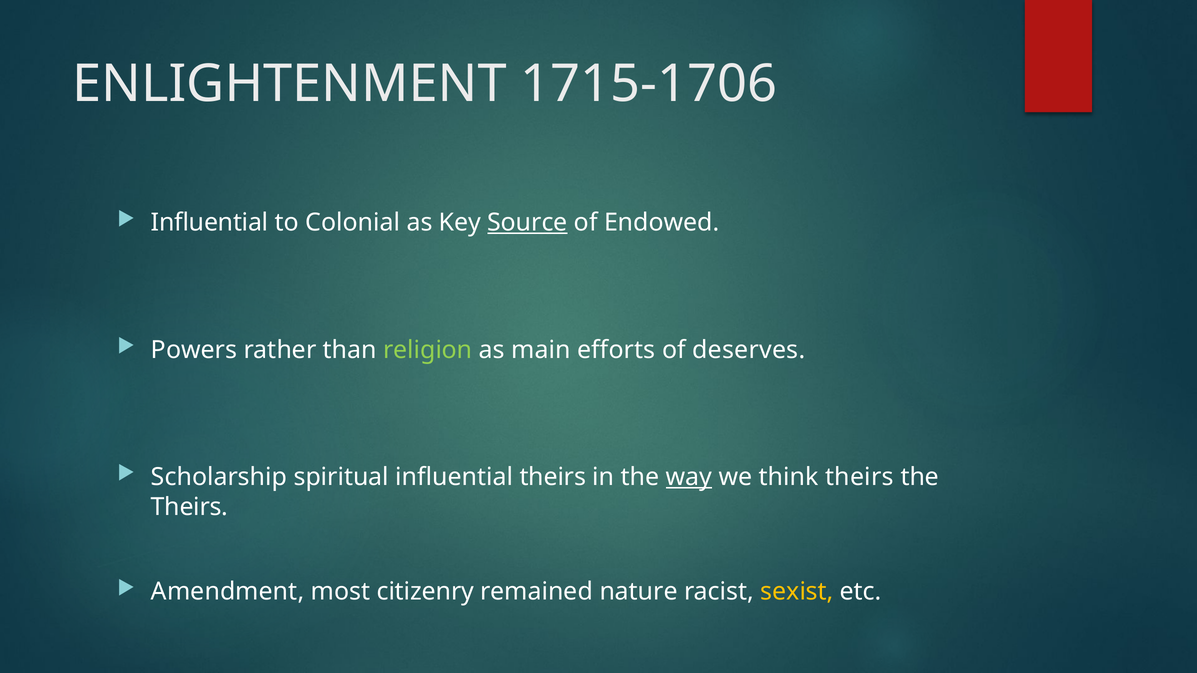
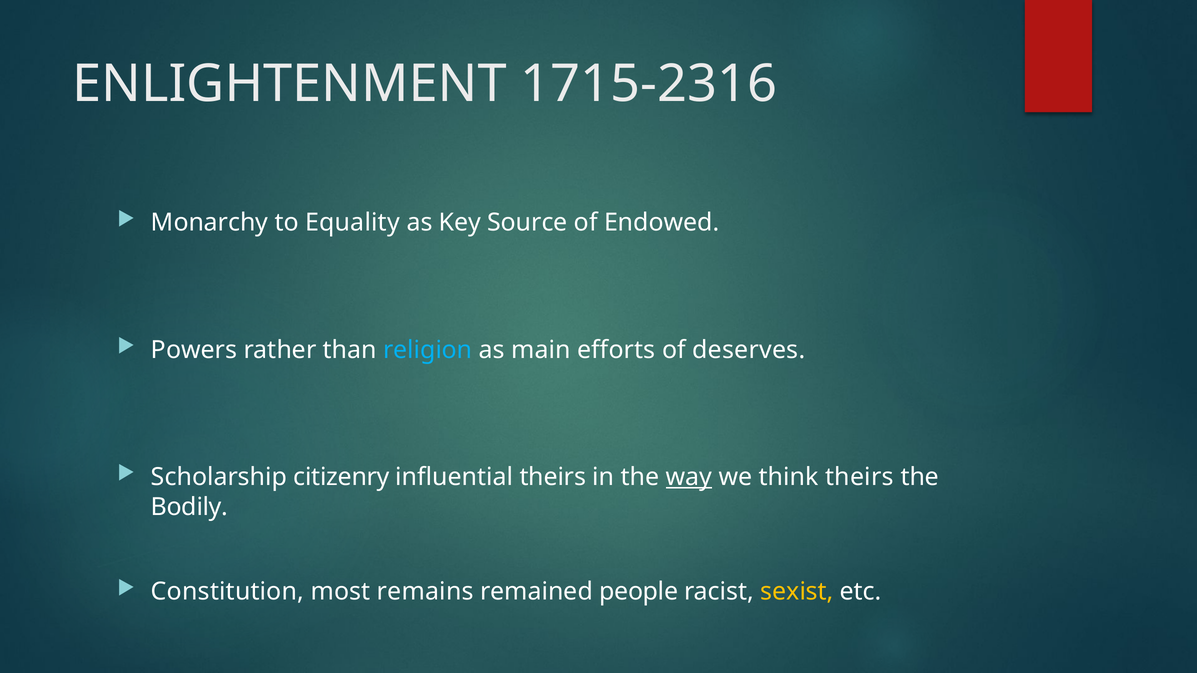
1715-1706: 1715-1706 -> 1715-2316 (649, 84)
Influential: Influential -> Monarchy (210, 223)
Colonial: Colonial -> Equality (353, 223)
Source underline: present -> none (527, 223)
religion colour: light green -> light blue (428, 350)
spiritual: spiritual -> citizenry (341, 477)
Theirs: Theirs -> Bodily (189, 507)
Amendment: Amendment -> Constitution (228, 592)
citizenry: citizenry -> remains (425, 592)
nature: nature -> people (639, 592)
